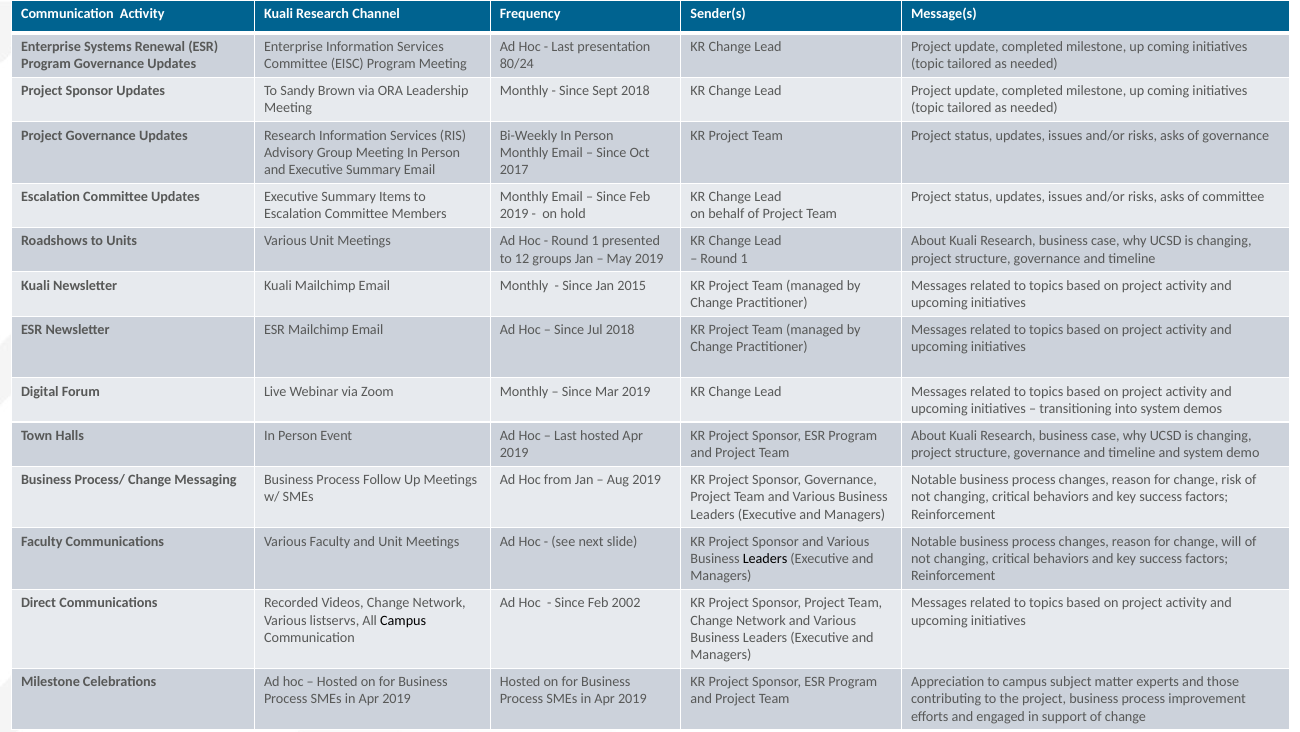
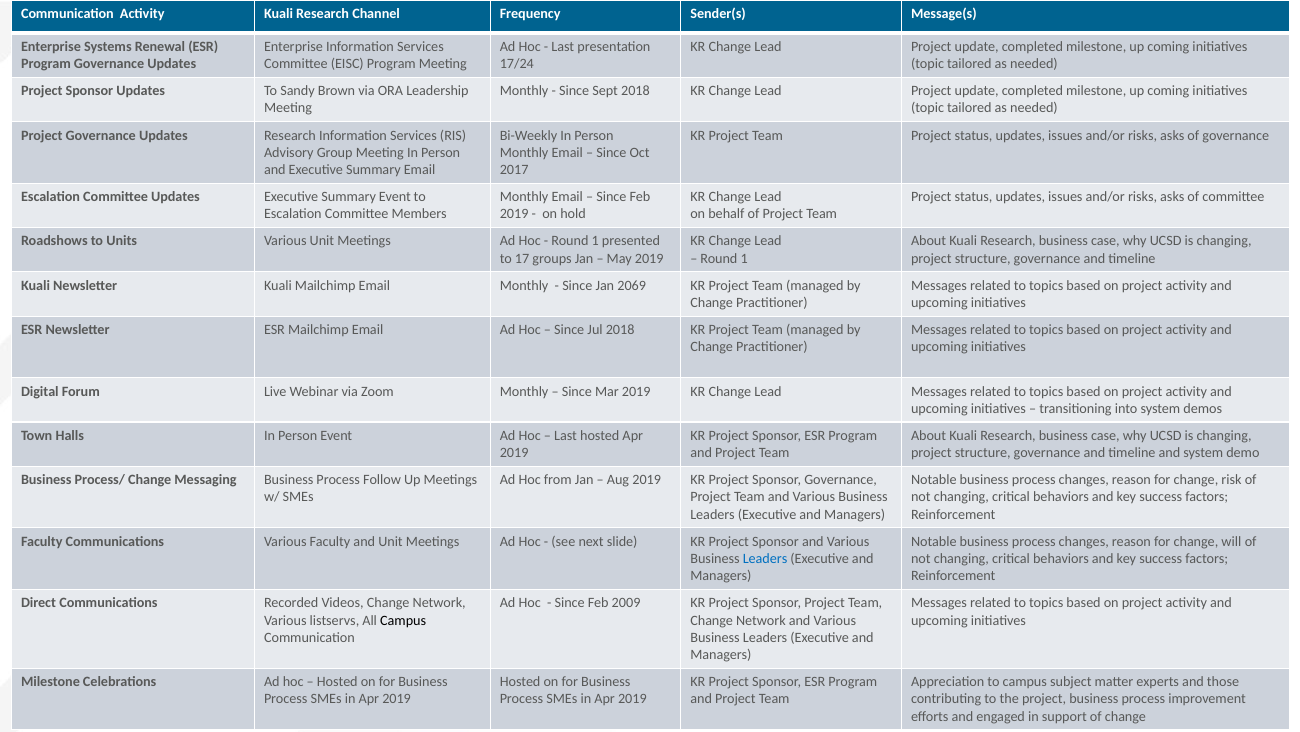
80/24: 80/24 -> 17/24 (517, 64)
Summary Items: Items -> Event (395, 197)
12: 12 -> 17 (522, 258)
2015: 2015 -> 2069 (632, 285)
Leaders colour: black -> blue (765, 558)
2002: 2002 -> 2009 (626, 602)
